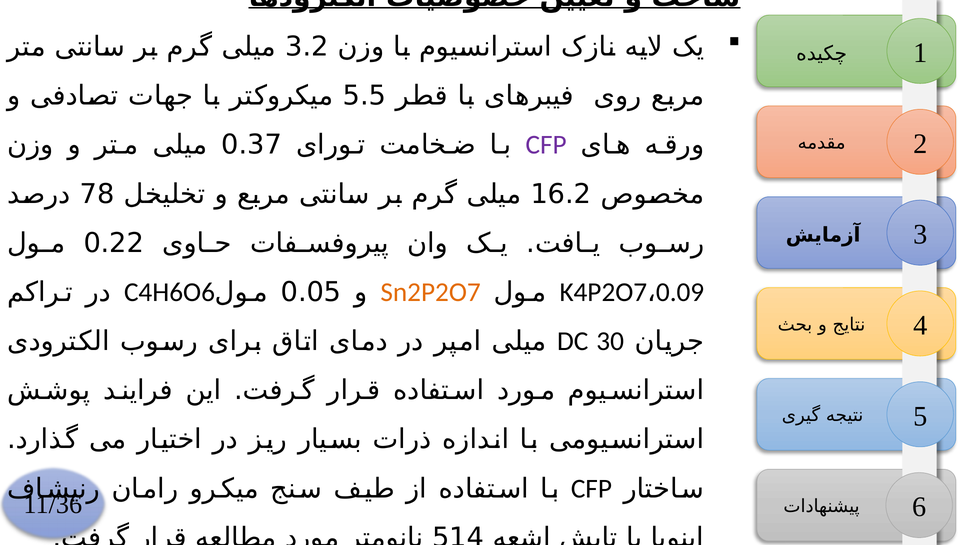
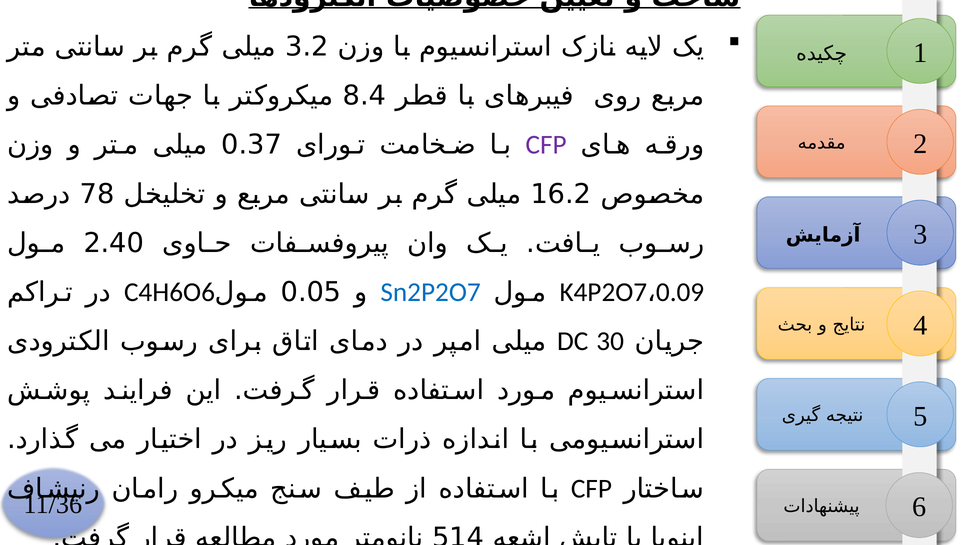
5.5: 5.5 -> 8.4 (365, 96)
0.22: 0.22 -> 2.40 (114, 243)
Sn2P2O7 colour: orange -> blue (431, 292)
